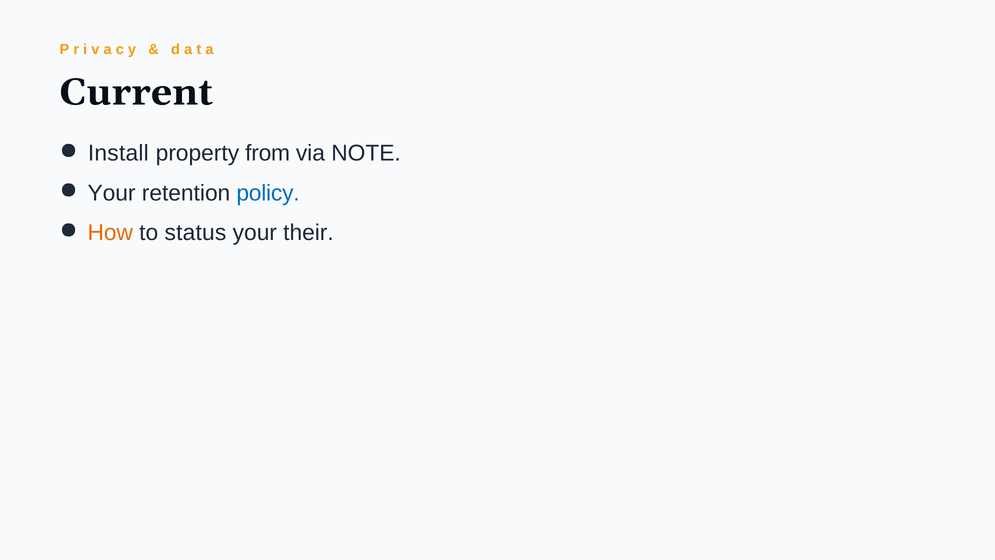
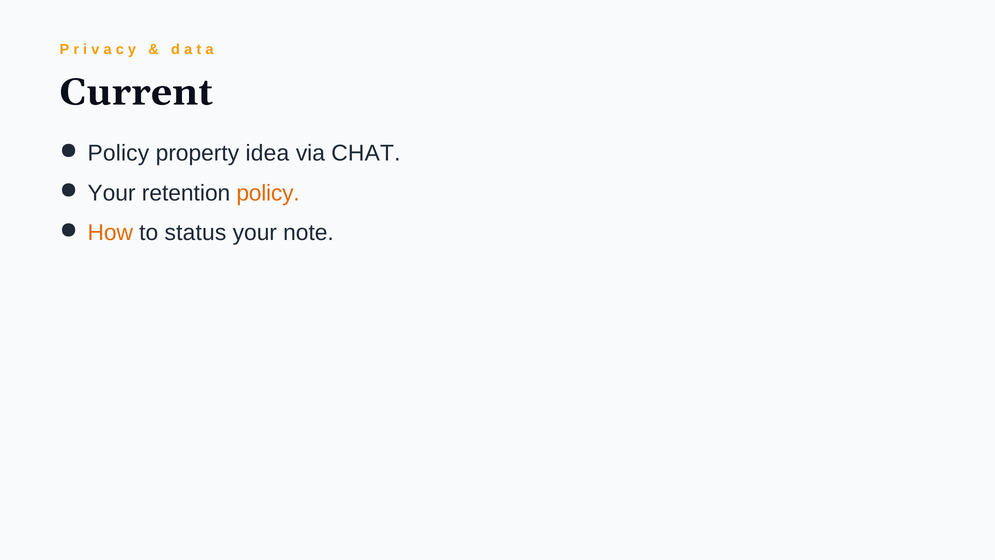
Install: Install -> Policy (118, 153)
from: from -> idea (267, 153)
NOTE: NOTE -> CHAT (366, 153)
policy colour: blue -> orange (268, 193)
their: their -> note (308, 233)
